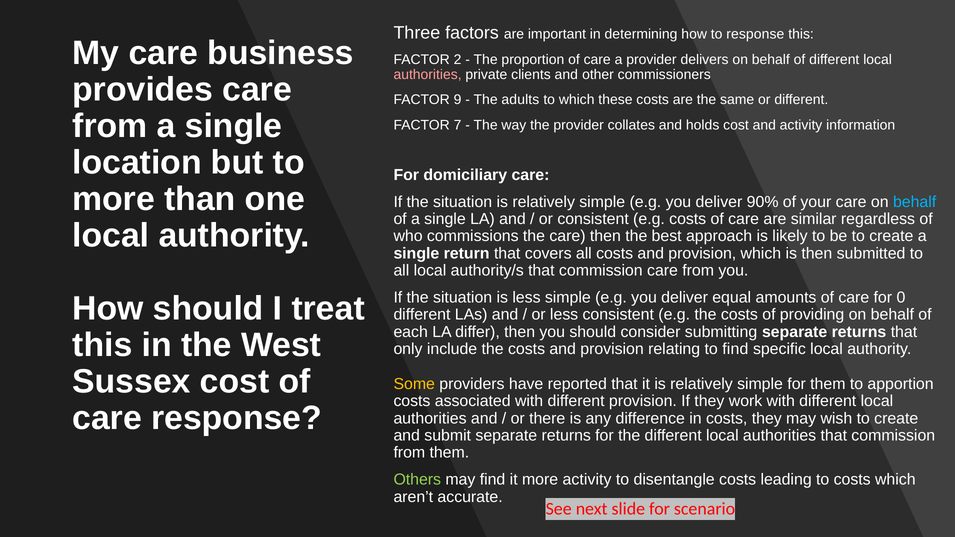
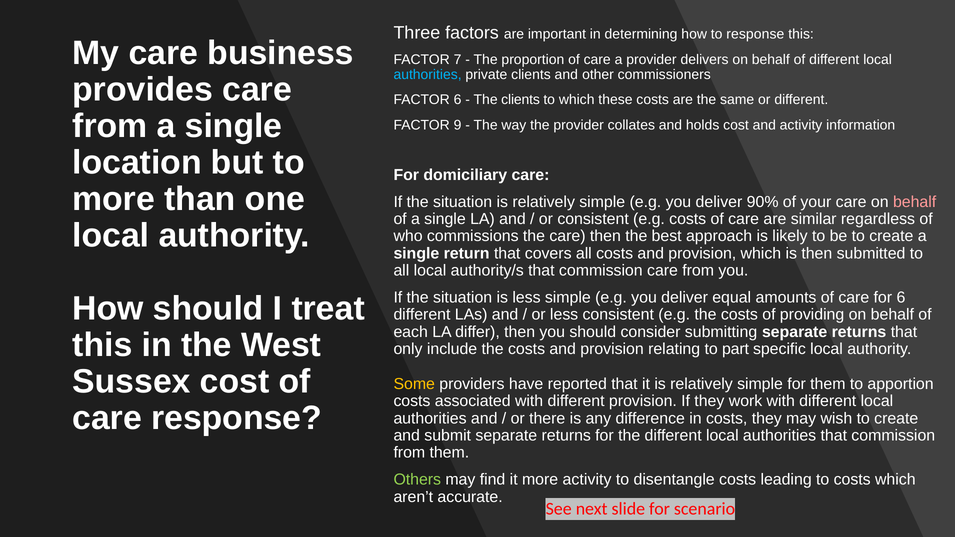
2: 2 -> 7 (458, 60)
authorities colour: pink -> light blue (428, 75)
FACTOR 9: 9 -> 6 (458, 100)
The adults: adults -> clients (521, 100)
7: 7 -> 9 (458, 125)
behalf colour: light blue -> pink (915, 202)
for 0: 0 -> 6 (901, 298)
to find: find -> part (735, 349)
